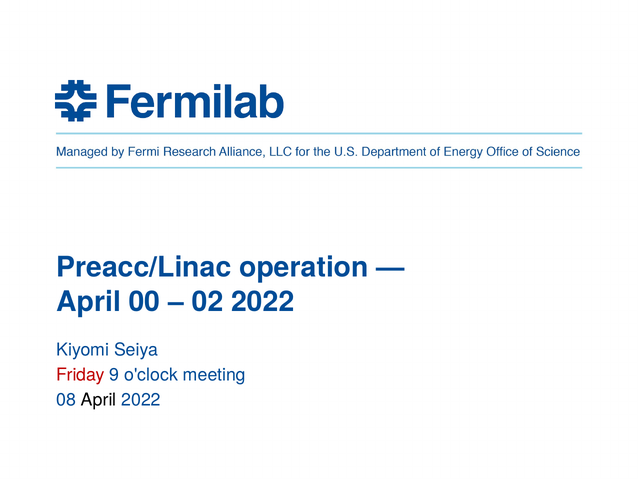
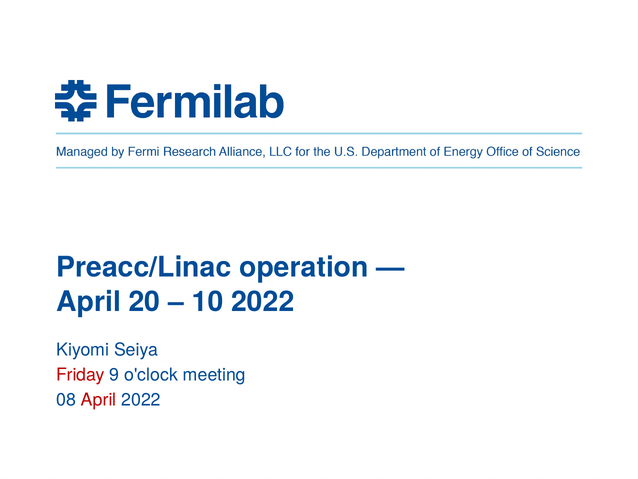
00: 00 -> 20 (144, 301)
02: 02 -> 10 (208, 301)
April colour: black -> red (99, 399)
